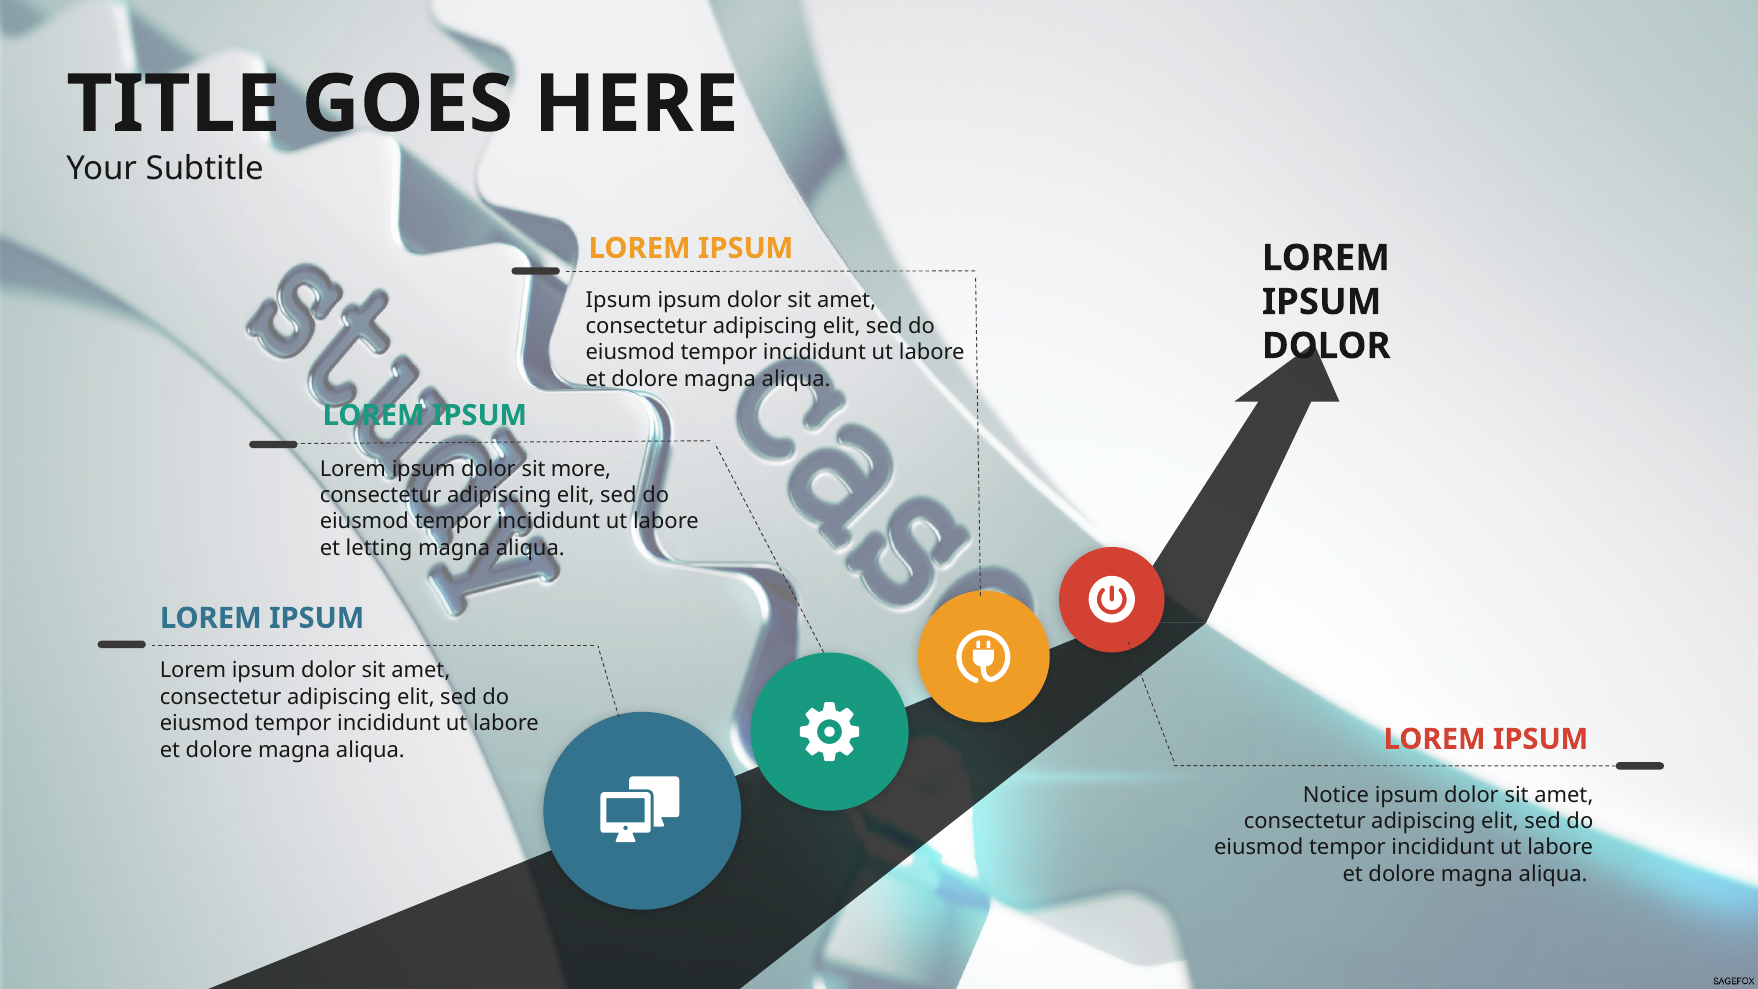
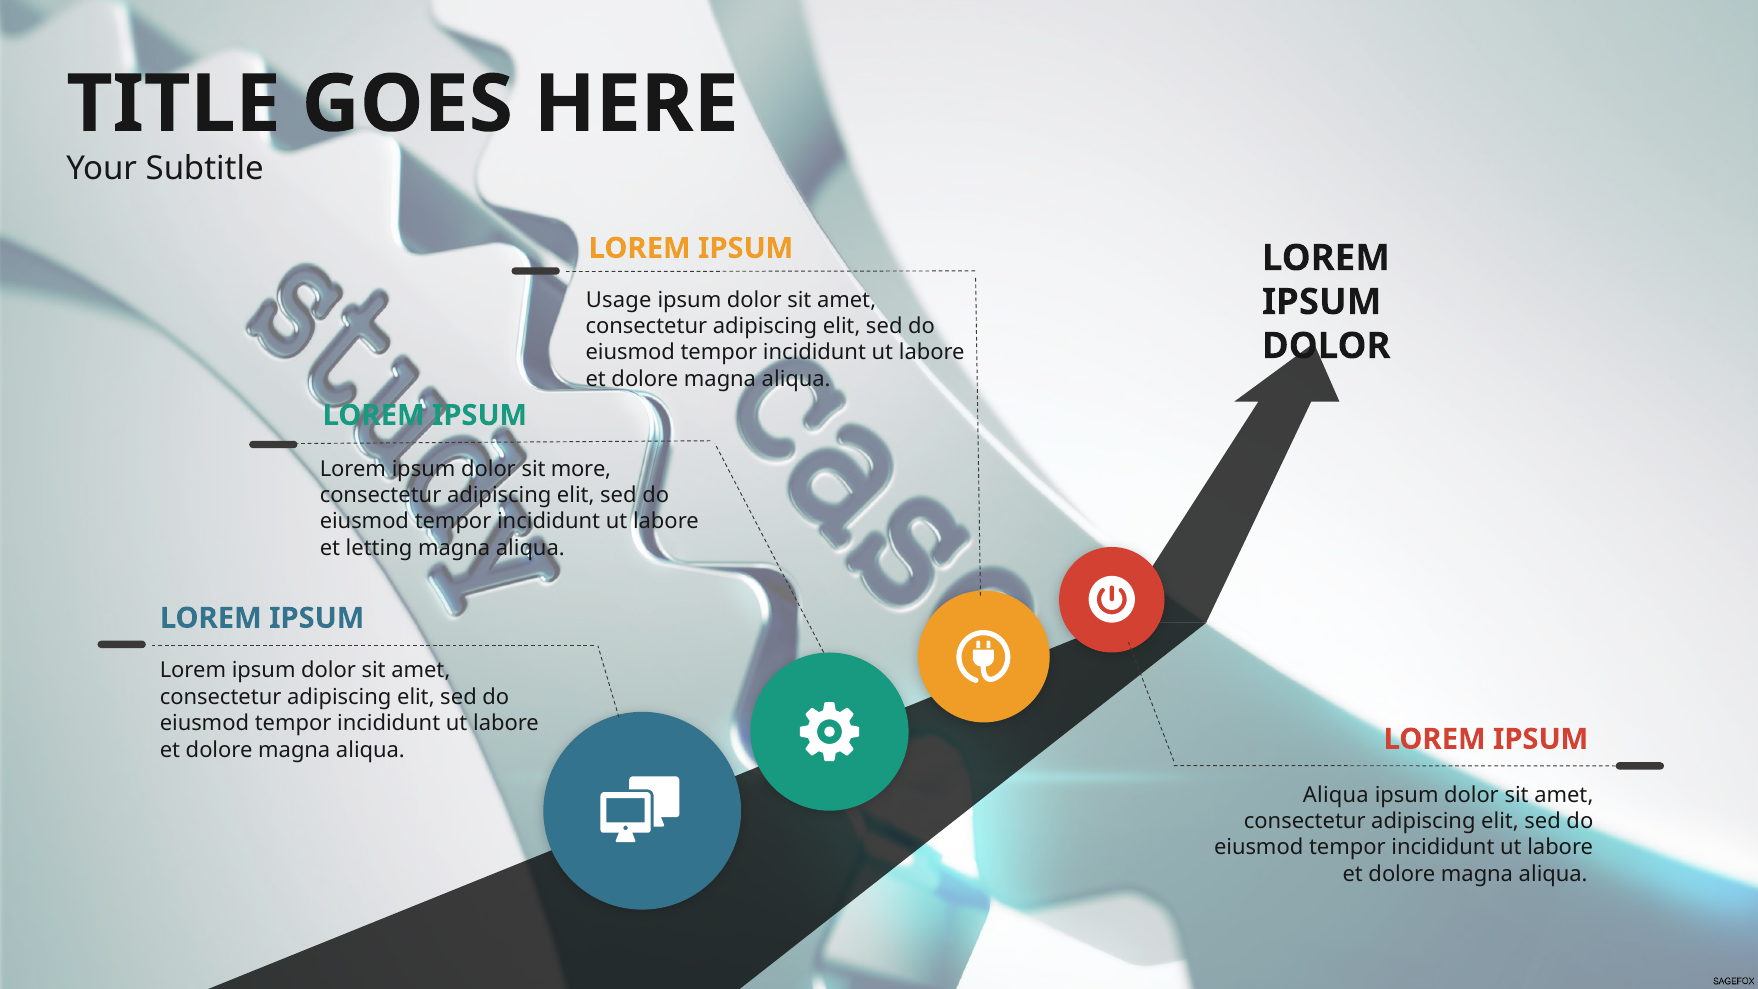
Ipsum: Ipsum -> Usage (619, 300)
Notice: Notice -> Aliqua (1336, 795)
